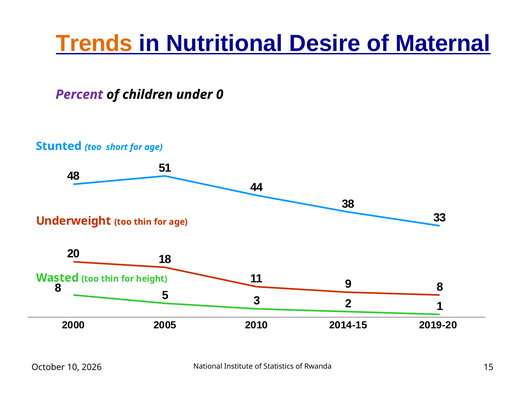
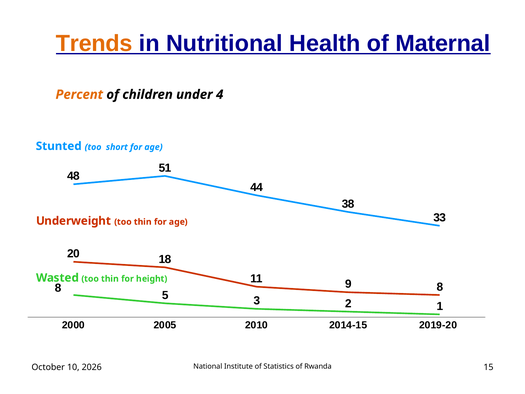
Desire: Desire -> Health (325, 43)
Percent colour: purple -> orange (79, 94)
0: 0 -> 4 (220, 94)
